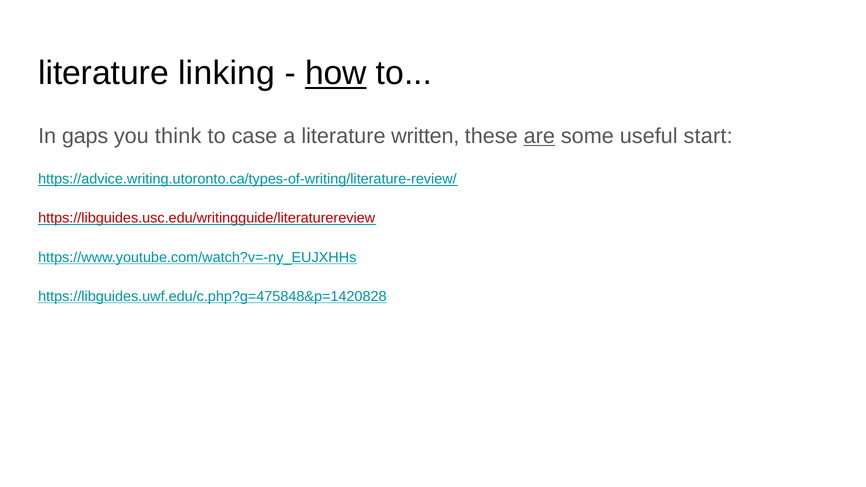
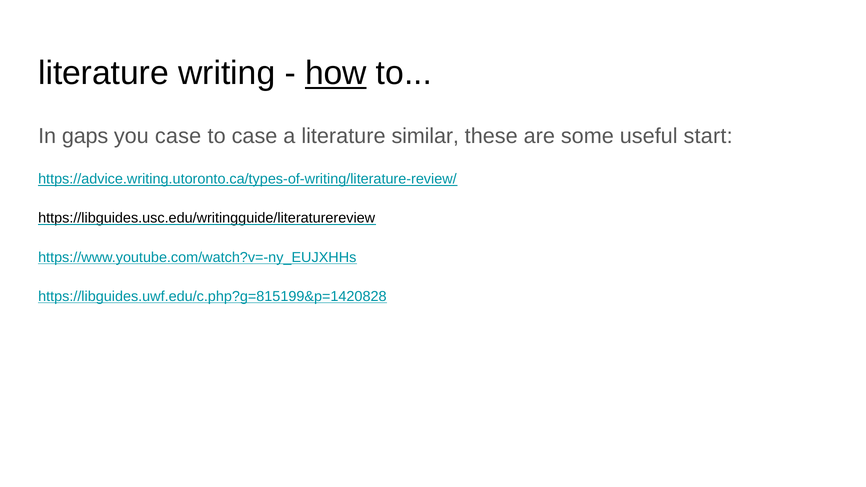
linking: linking -> writing (227, 73)
you think: think -> case (178, 136)
written: written -> similar (425, 136)
are underline: present -> none (539, 136)
https://libguides.usc.edu/writingguide/literaturereview colour: red -> black (207, 218)
https://libguides.uwf.edu/c.php?g=475848&p=1420828: https://libguides.uwf.edu/c.php?g=475848&p=1420828 -> https://libguides.uwf.edu/c.php?g=815199&p=1420828 (212, 297)
